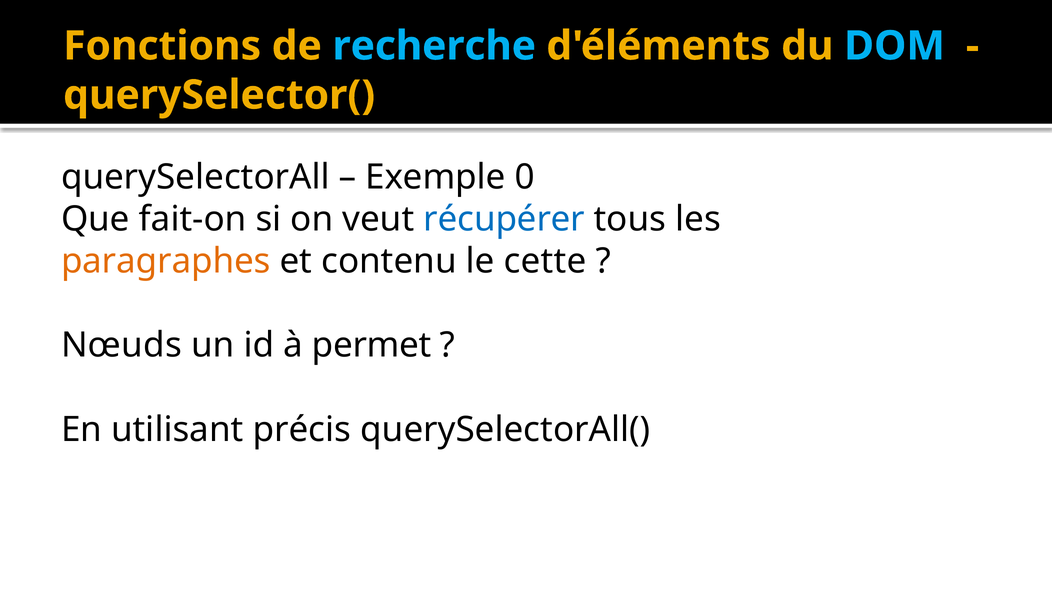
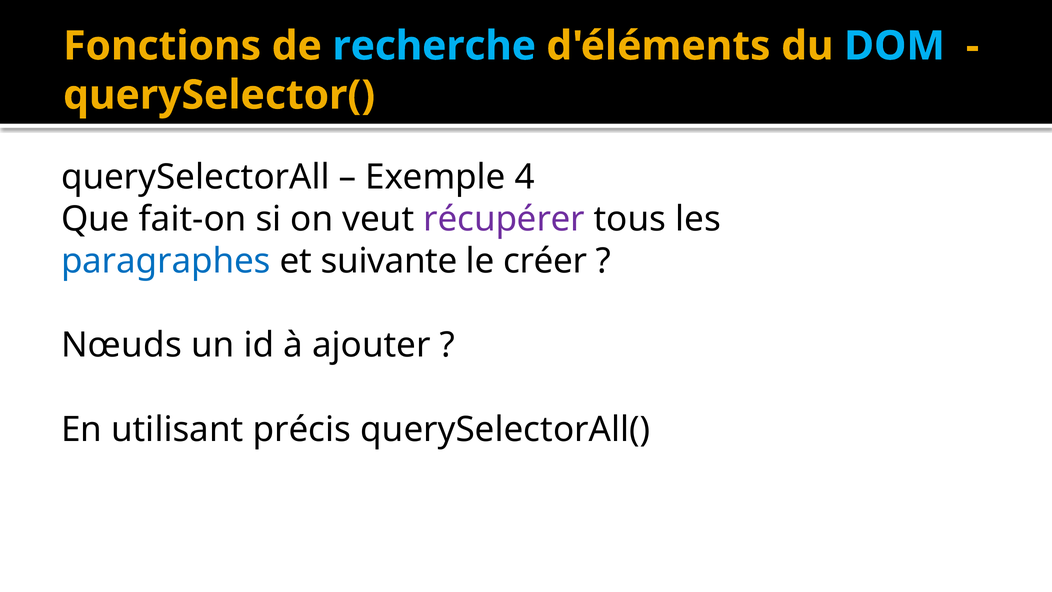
0: 0 -> 4 (525, 177)
récupérer colour: blue -> purple (504, 219)
paragraphes colour: orange -> blue (166, 261)
contenu: contenu -> suivante (389, 261)
cette: cette -> créer (545, 261)
permet: permet -> ajouter (371, 345)
